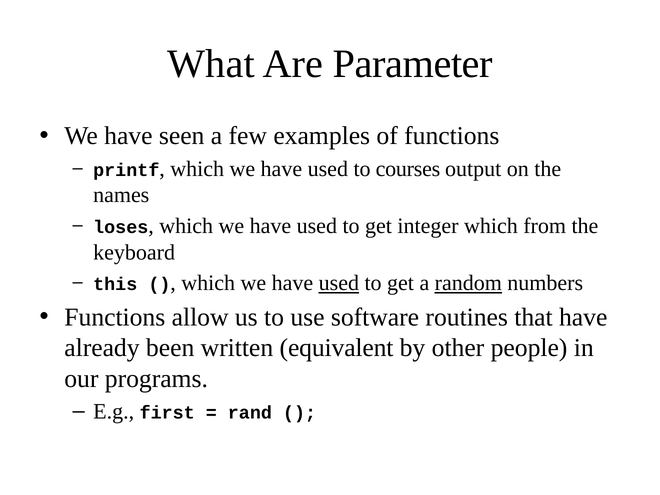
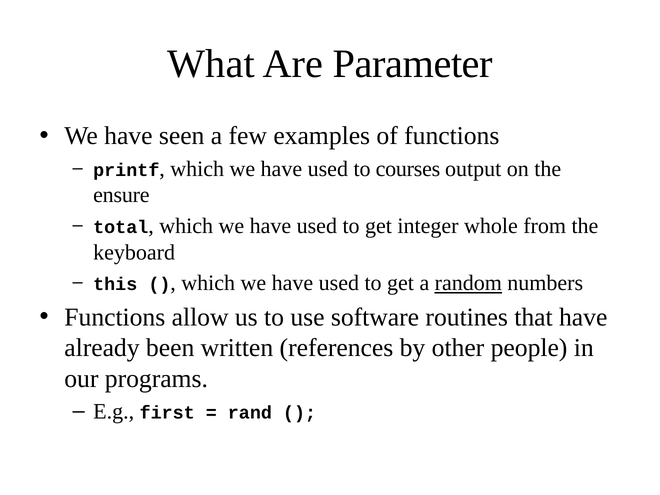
names: names -> ensure (121, 195)
loses: loses -> total (121, 227)
integer which: which -> whole (491, 226)
used underline: present -> none (339, 283)
equivalent: equivalent -> references (336, 348)
